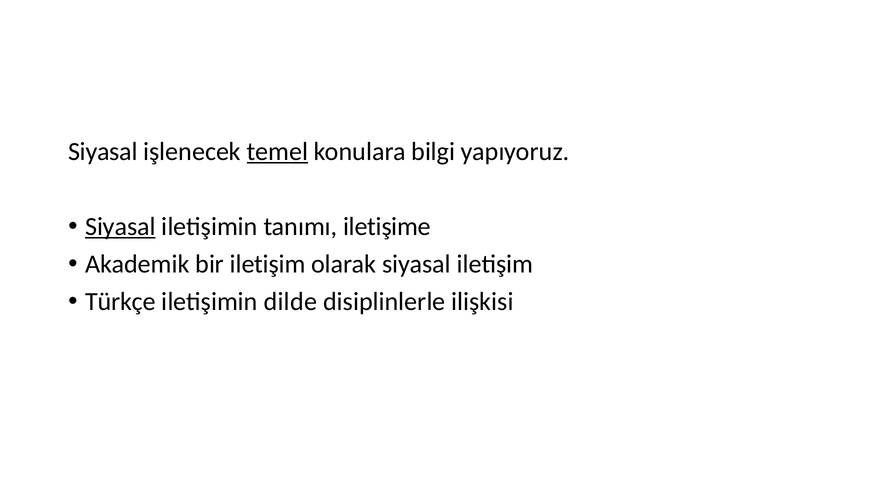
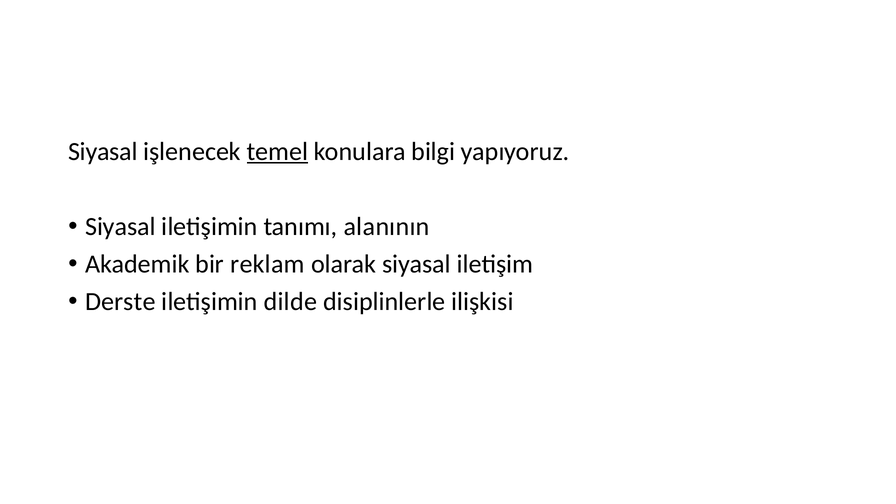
Siyasal underline: present -> none (120, 226)
iletişime: iletişime -> alanının (387, 226)
bir iletişim: iletişim -> reklam (267, 264)
Türkçe: Türkçe -> Derste (120, 301)
